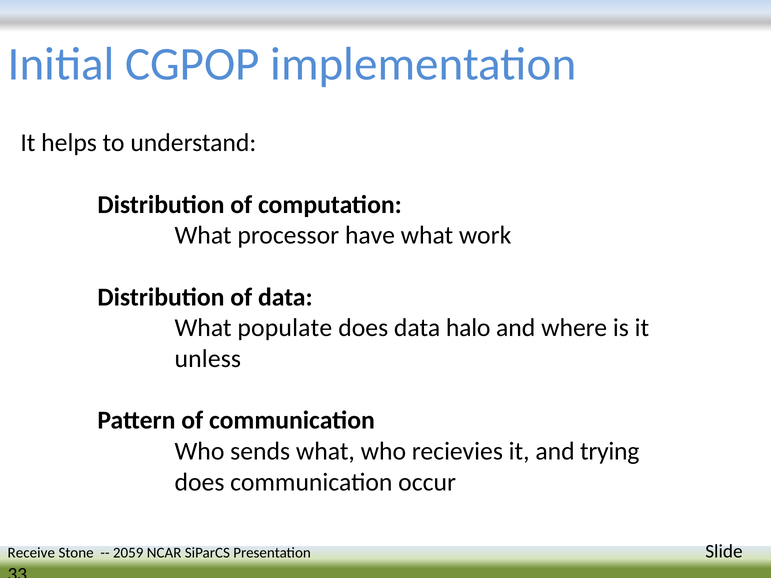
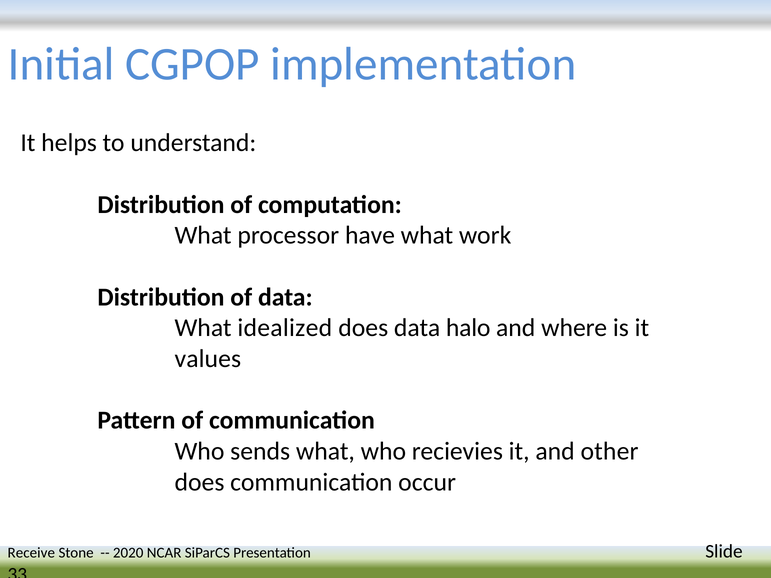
populate: populate -> idealized (285, 328)
unless: unless -> values (208, 359)
trying: trying -> other (610, 451)
2059: 2059 -> 2020 (128, 553)
